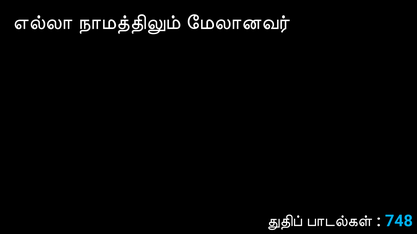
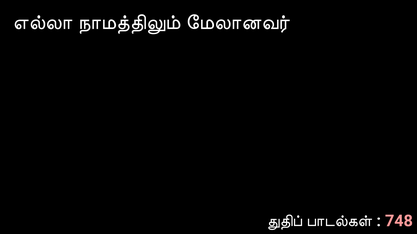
748 colour: light blue -> pink (399, 221)
